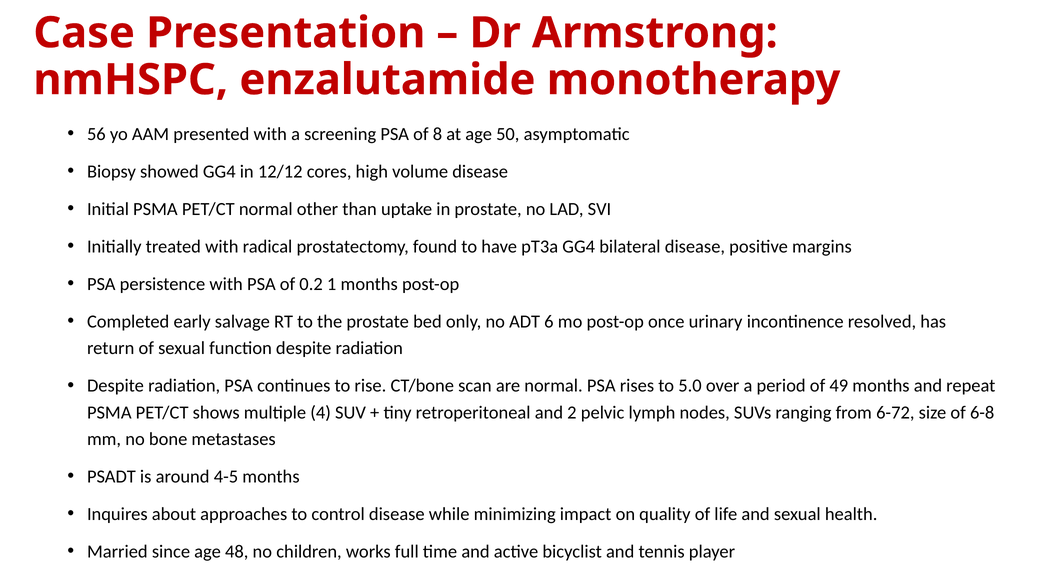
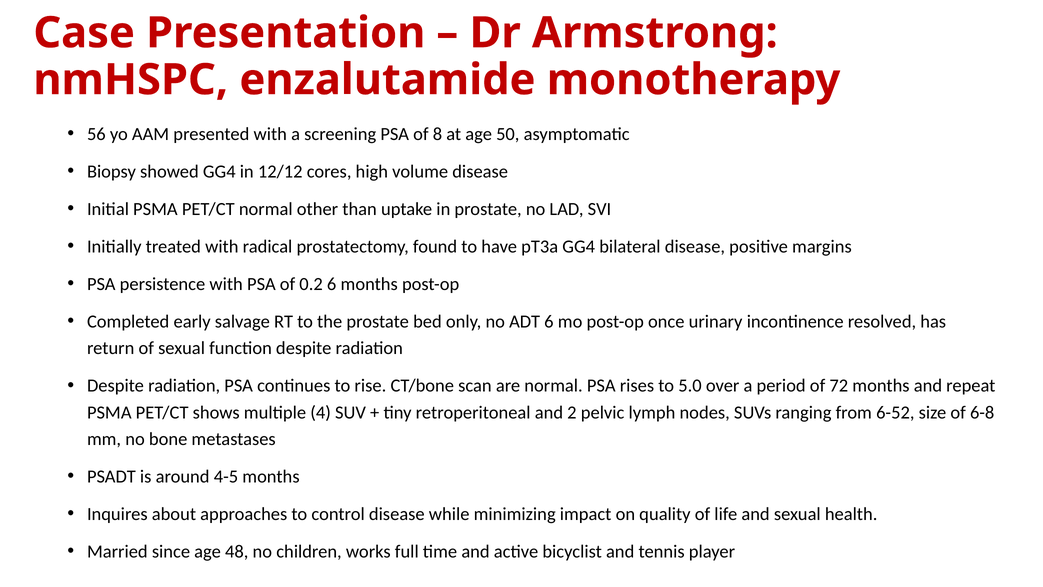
0.2 1: 1 -> 6 (332, 284)
49: 49 -> 72 (839, 386)
6-72: 6-72 -> 6-52 (895, 412)
